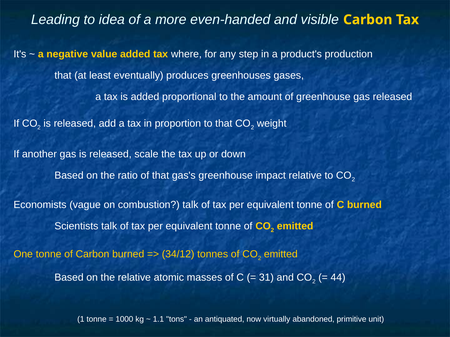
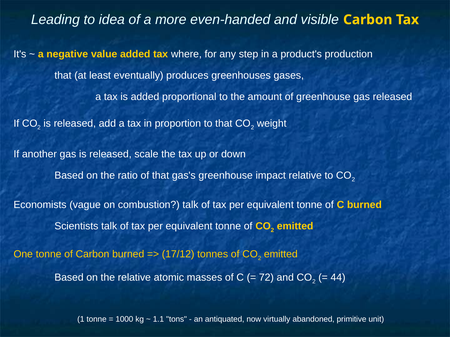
34/12: 34/12 -> 17/12 (178, 255)
31: 31 -> 72 (266, 278)
